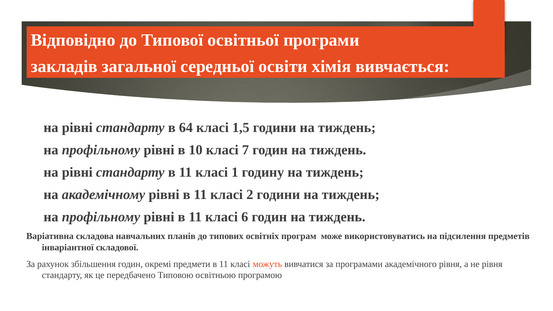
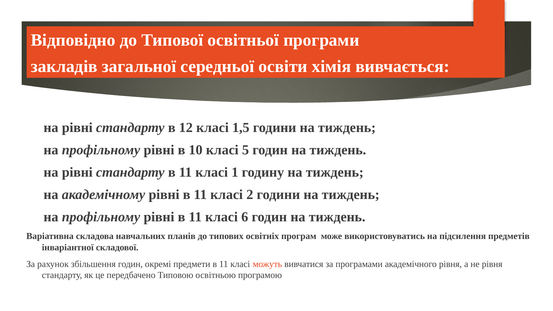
64: 64 -> 12 (186, 128)
7: 7 -> 5 (246, 150)
